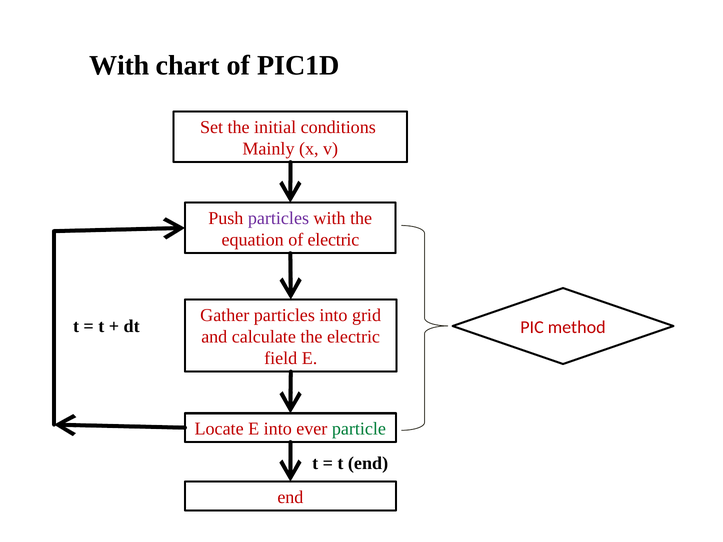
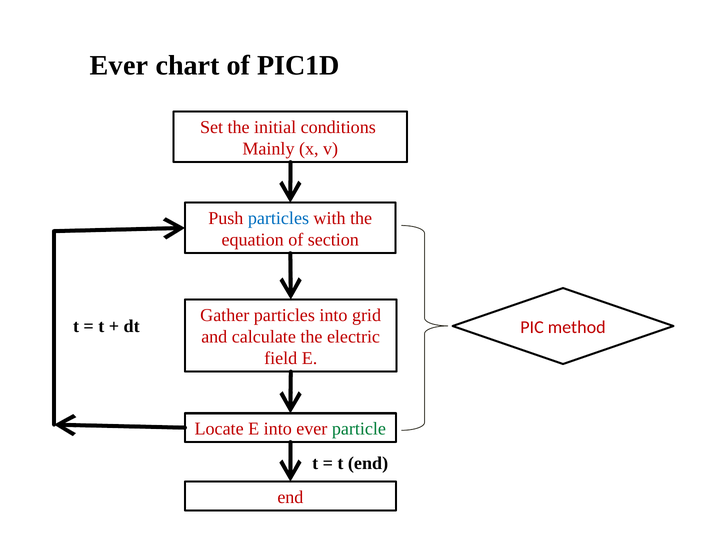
With: With -> Ever (119, 66)
particles colour: purple -> blue (278, 218)
of electric: electric -> section (333, 240)
